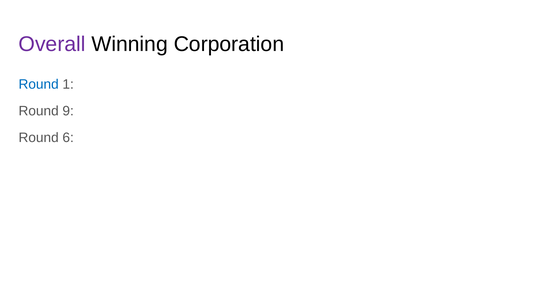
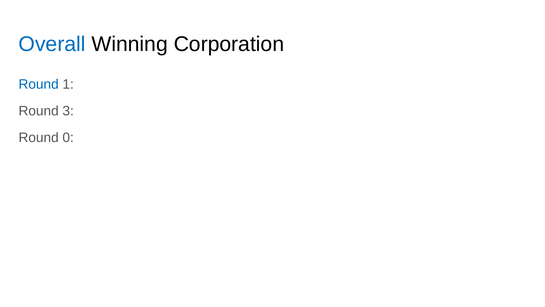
Overall colour: purple -> blue (52, 44)
9: 9 -> 3 (68, 111)
6: 6 -> 0 (68, 137)
